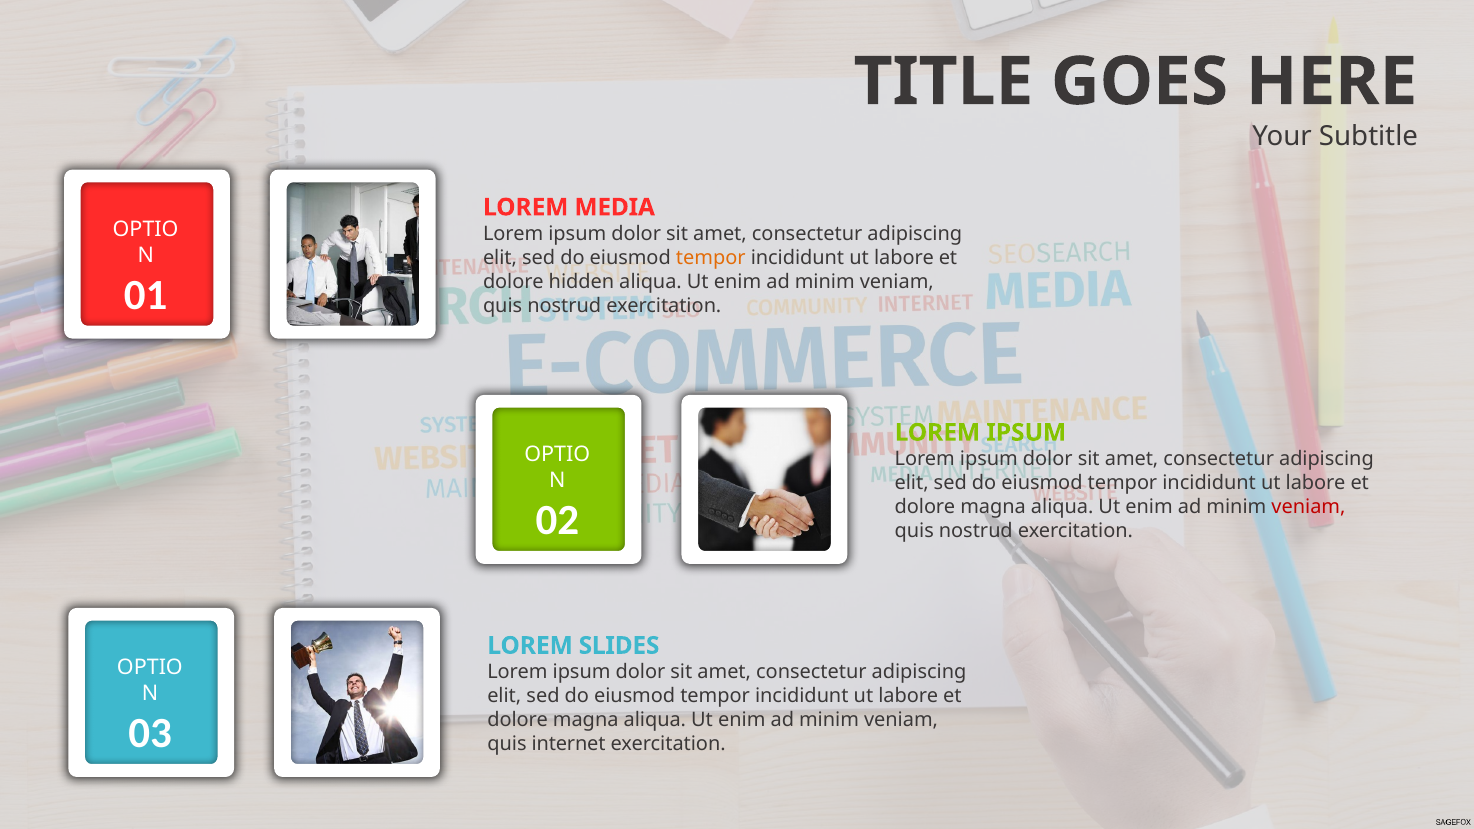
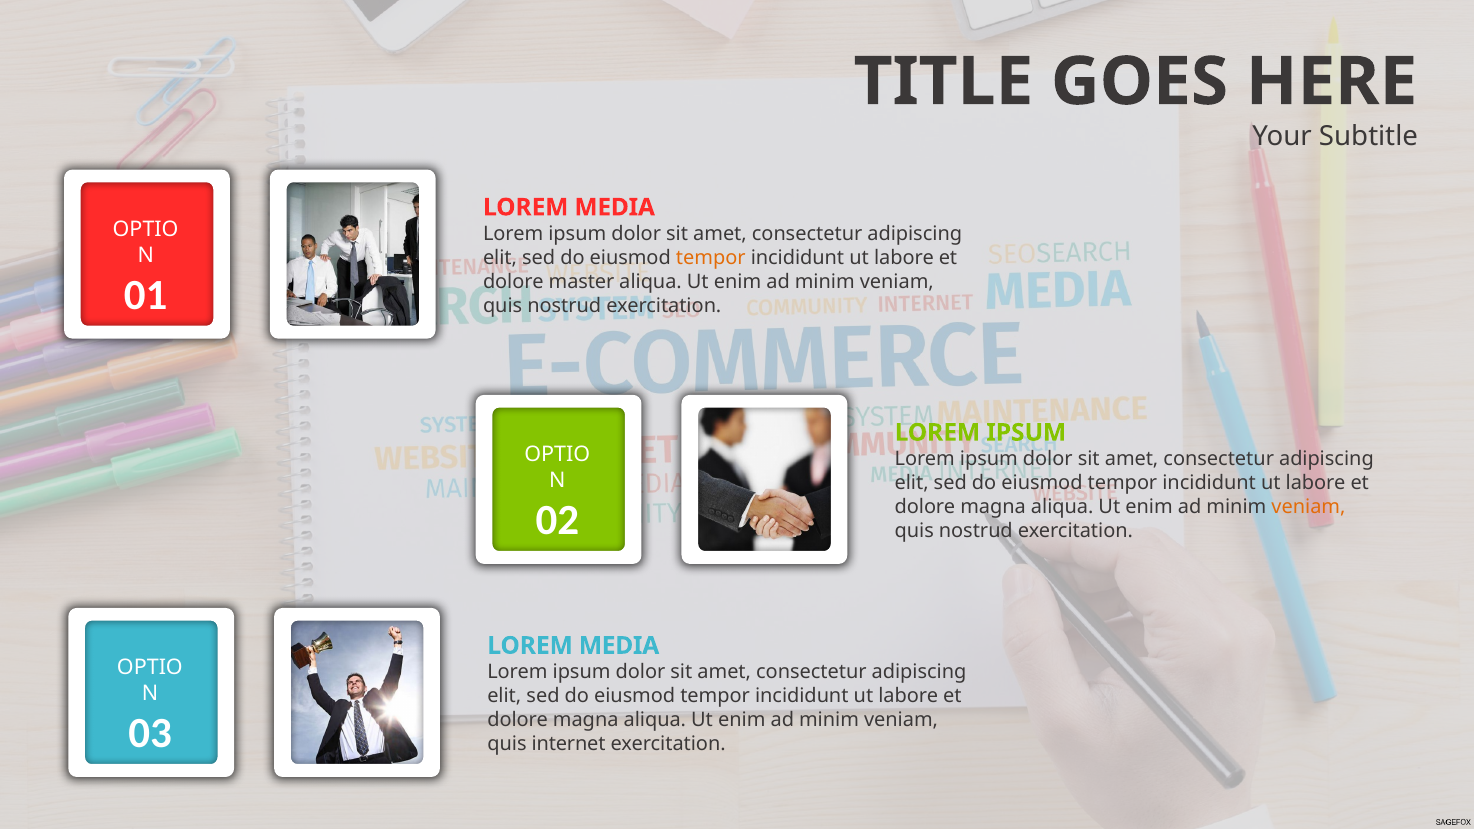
hidden: hidden -> master (582, 282)
veniam colour: red -> orange (1308, 507)
SLIDES: SLIDES -> MEDIA (619, 646)
